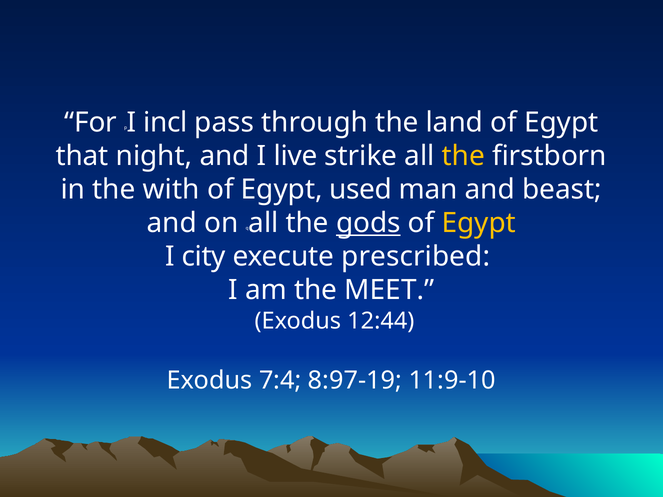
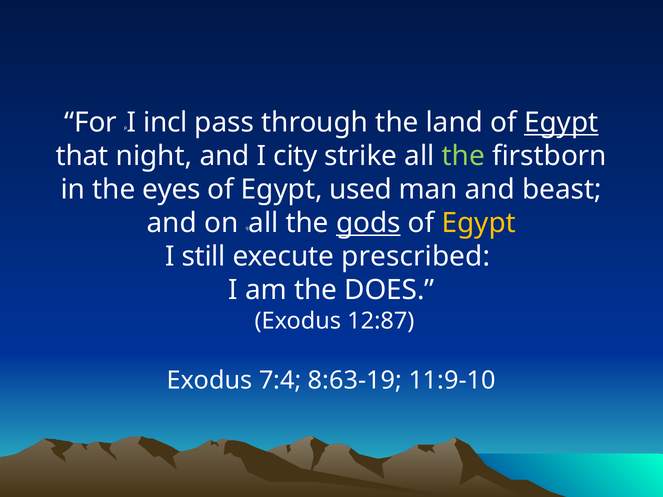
Egypt underline: none -> present (561, 123)
live: live -> city (295, 156)
the colour: yellow -> light green (463, 156)
with: with -> eyes (171, 190)
city: city -> still (204, 257)
MEET: MEET -> DOES (389, 290)
12:44: 12:44 -> 12:87 (381, 321)
8:97-19: 8:97-19 -> 8:63-19 (355, 381)
